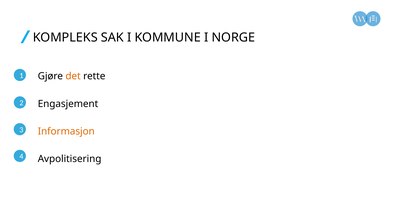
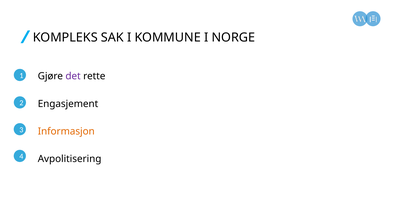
det colour: orange -> purple (73, 76)
